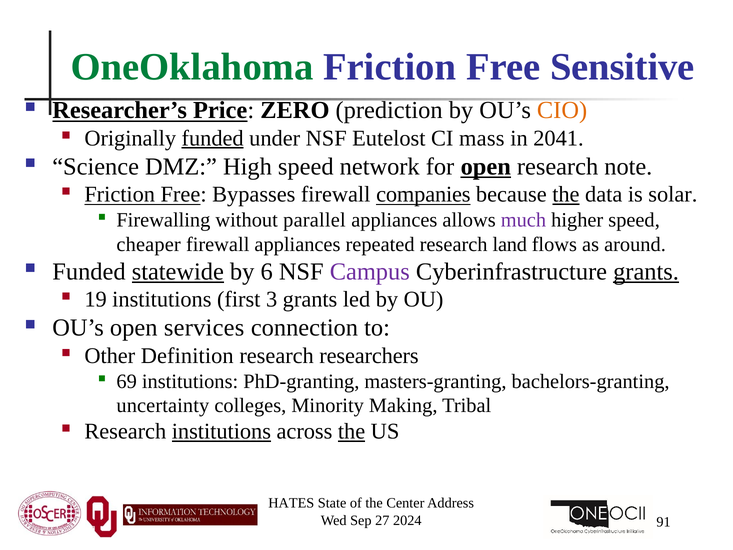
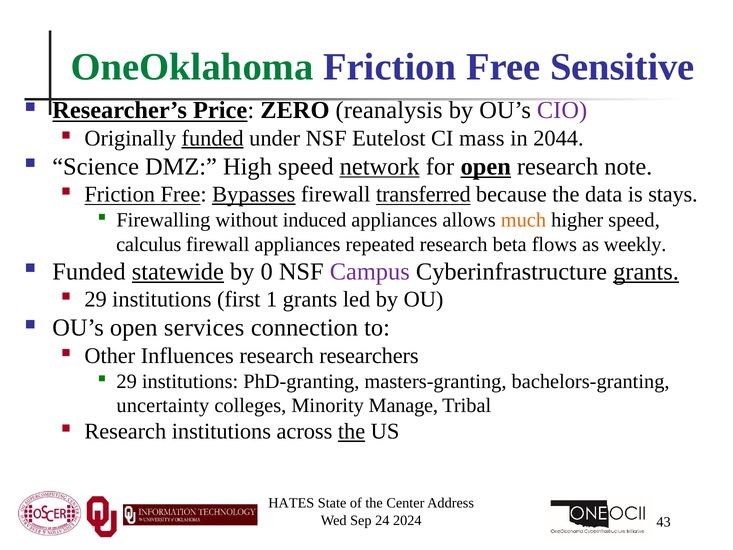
prediction: prediction -> reanalysis (389, 110)
CIO colour: orange -> purple (562, 110)
2041: 2041 -> 2044 (558, 138)
network underline: none -> present (380, 166)
Bypasses underline: none -> present (254, 194)
companies: companies -> transferred (423, 194)
the underline: present -> none (566, 194)
solar: solar -> stays (673, 194)
parallel: parallel -> induced (315, 220)
much colour: purple -> orange (523, 220)
cheaper: cheaper -> calculus (149, 244)
land: land -> beta (510, 244)
around: around -> weekly (635, 244)
6: 6 -> 0 (267, 271)
19: 19 -> 29 (96, 299)
3: 3 -> 1 (272, 299)
Definition: Definition -> Influences (187, 356)
69: 69 -> 29 (127, 381)
Making: Making -> Manage (403, 406)
institutions underline: present -> none (221, 431)
27: 27 -> 24 (382, 520)
91: 91 -> 43 (664, 522)
